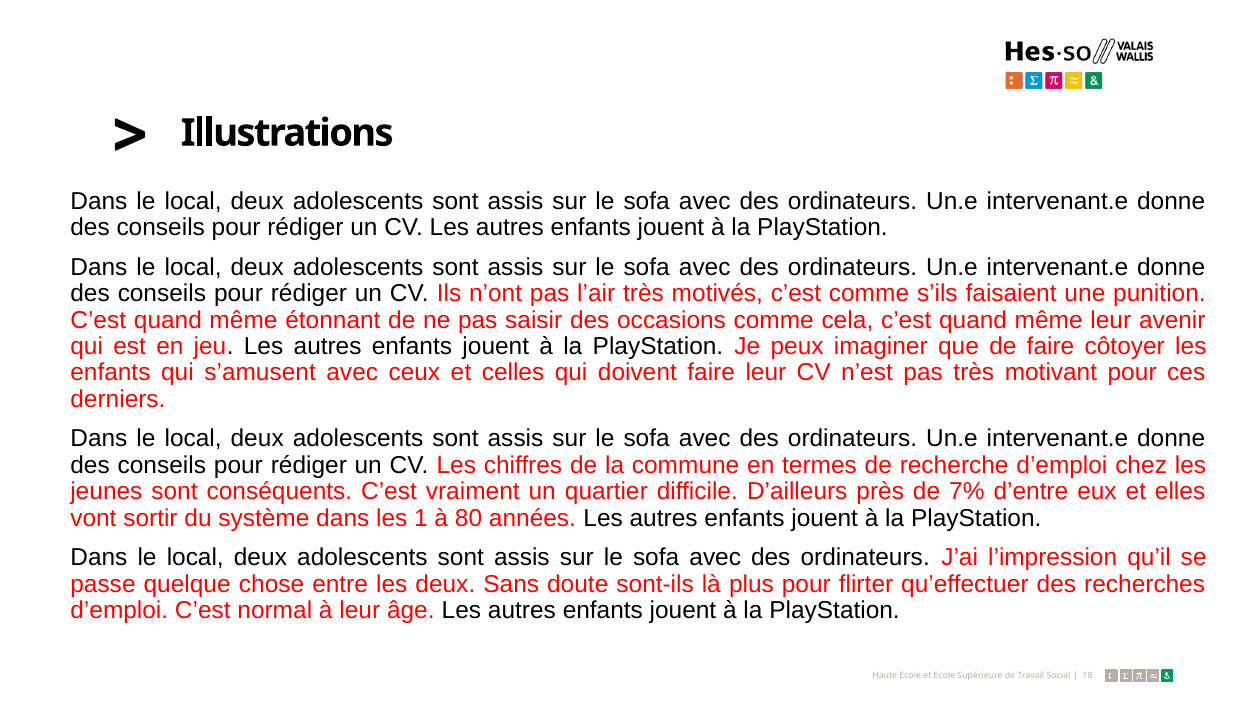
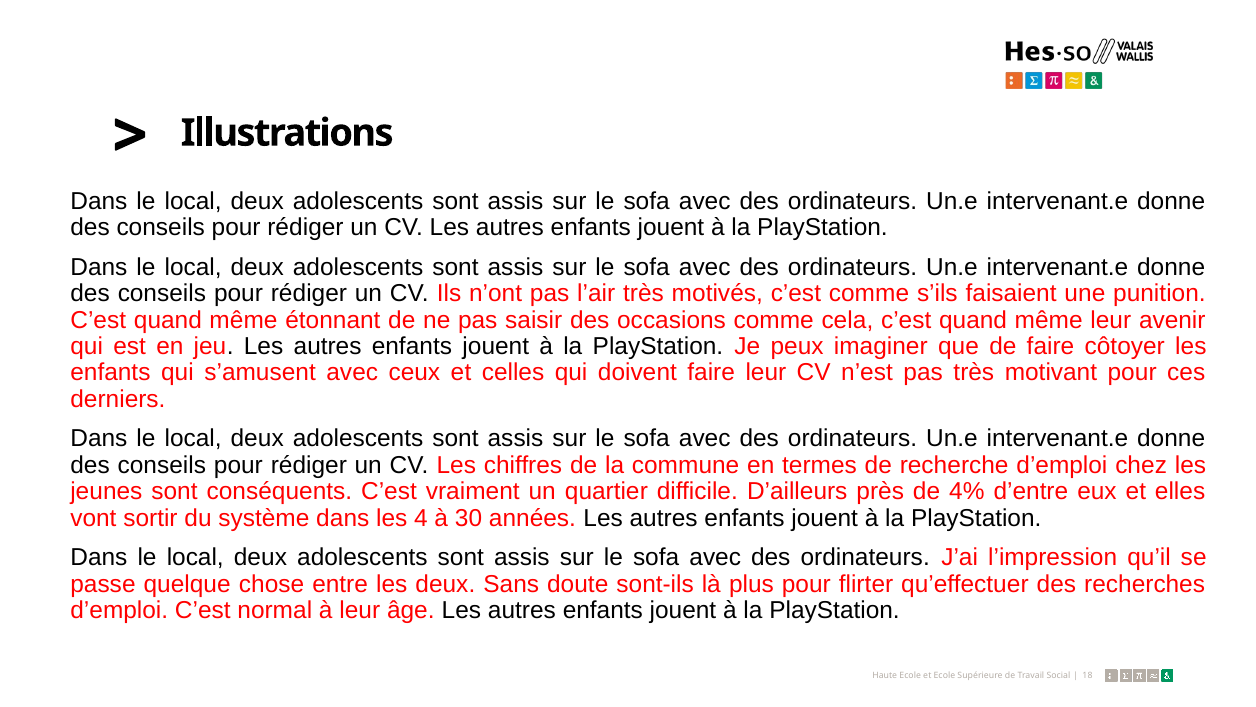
7%: 7% -> 4% (967, 491)
1: 1 -> 4 (421, 518)
80: 80 -> 30 (469, 518)
